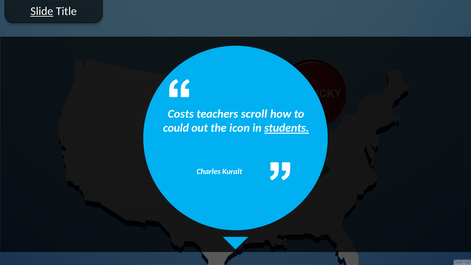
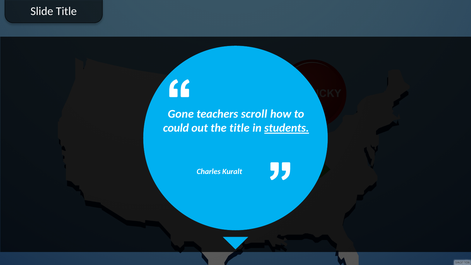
Slide underline: present -> none (42, 11)
Costs: Costs -> Gone (181, 114)
the icon: icon -> title (239, 128)
